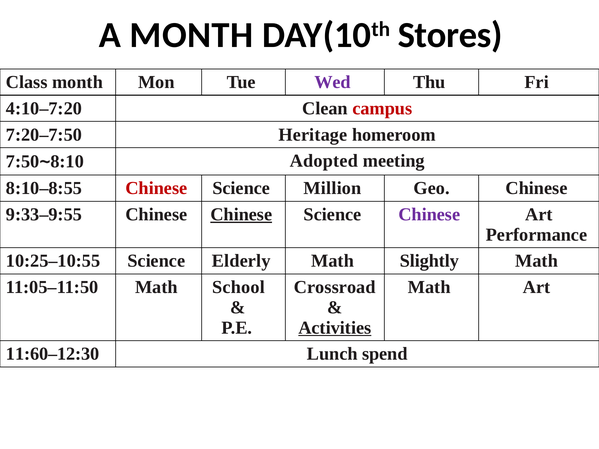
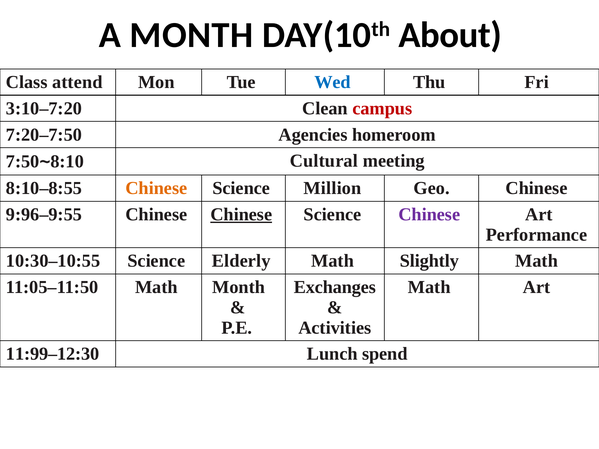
Stores: Stores -> About (450, 35)
Class month: month -> attend (77, 82)
Wed colour: purple -> blue (333, 82)
4:10–7:20: 4:10–7:20 -> 3:10–7:20 (44, 108)
Heritage: Heritage -> Agencies (313, 135)
Adopted: Adopted -> Cultural (324, 161)
Chinese colour: red -> orange (156, 188)
9:33–9:55: 9:33–9:55 -> 9:96–9:55 (44, 215)
10:25–10:55: 10:25–10:55 -> 10:30–10:55 (53, 261)
Math School: School -> Month (239, 287)
Crossroad: Crossroad -> Exchanges (335, 287)
Activities underline: present -> none (335, 328)
11:60–12:30: 11:60–12:30 -> 11:99–12:30 (53, 354)
